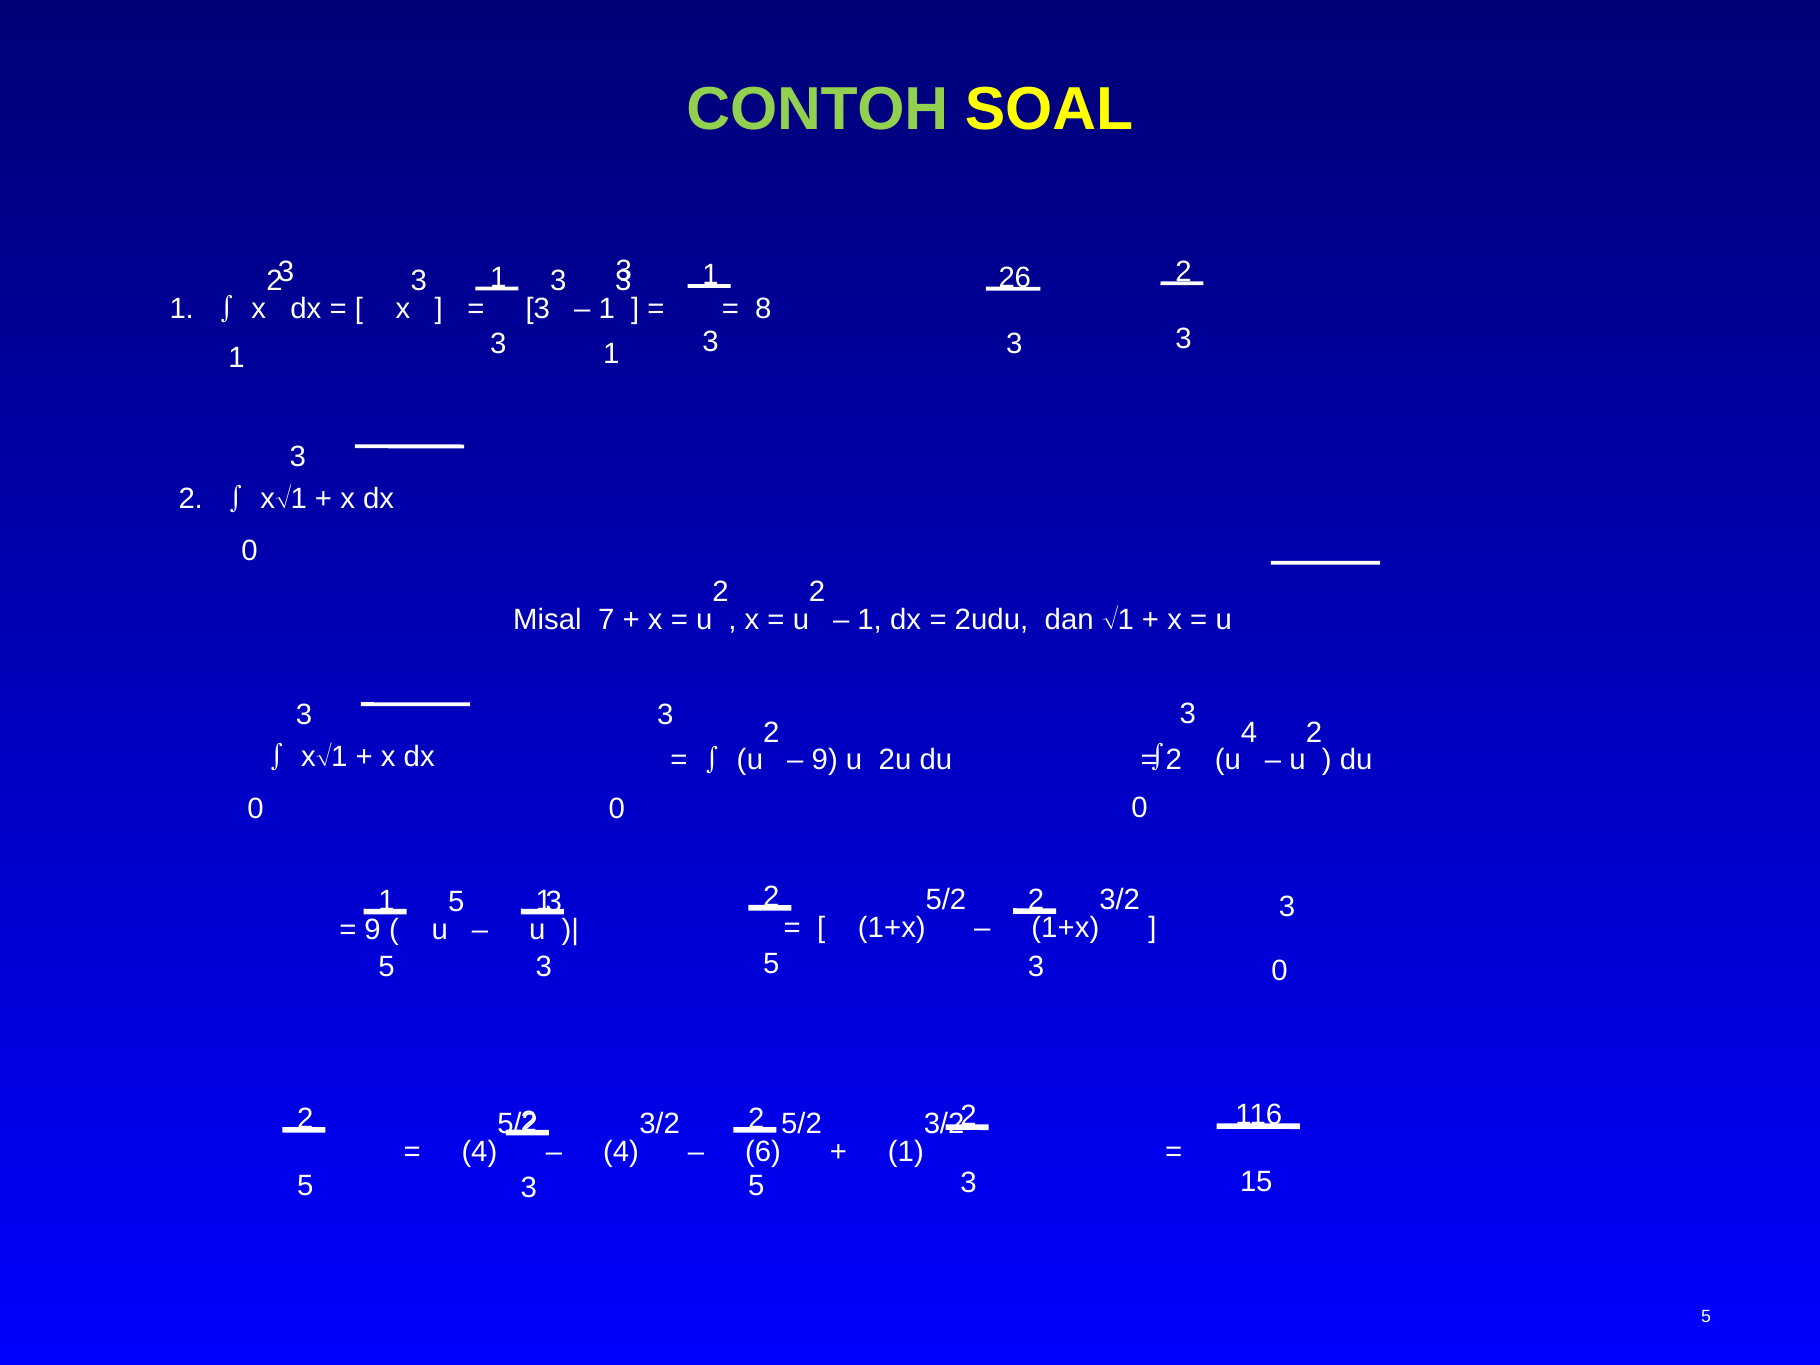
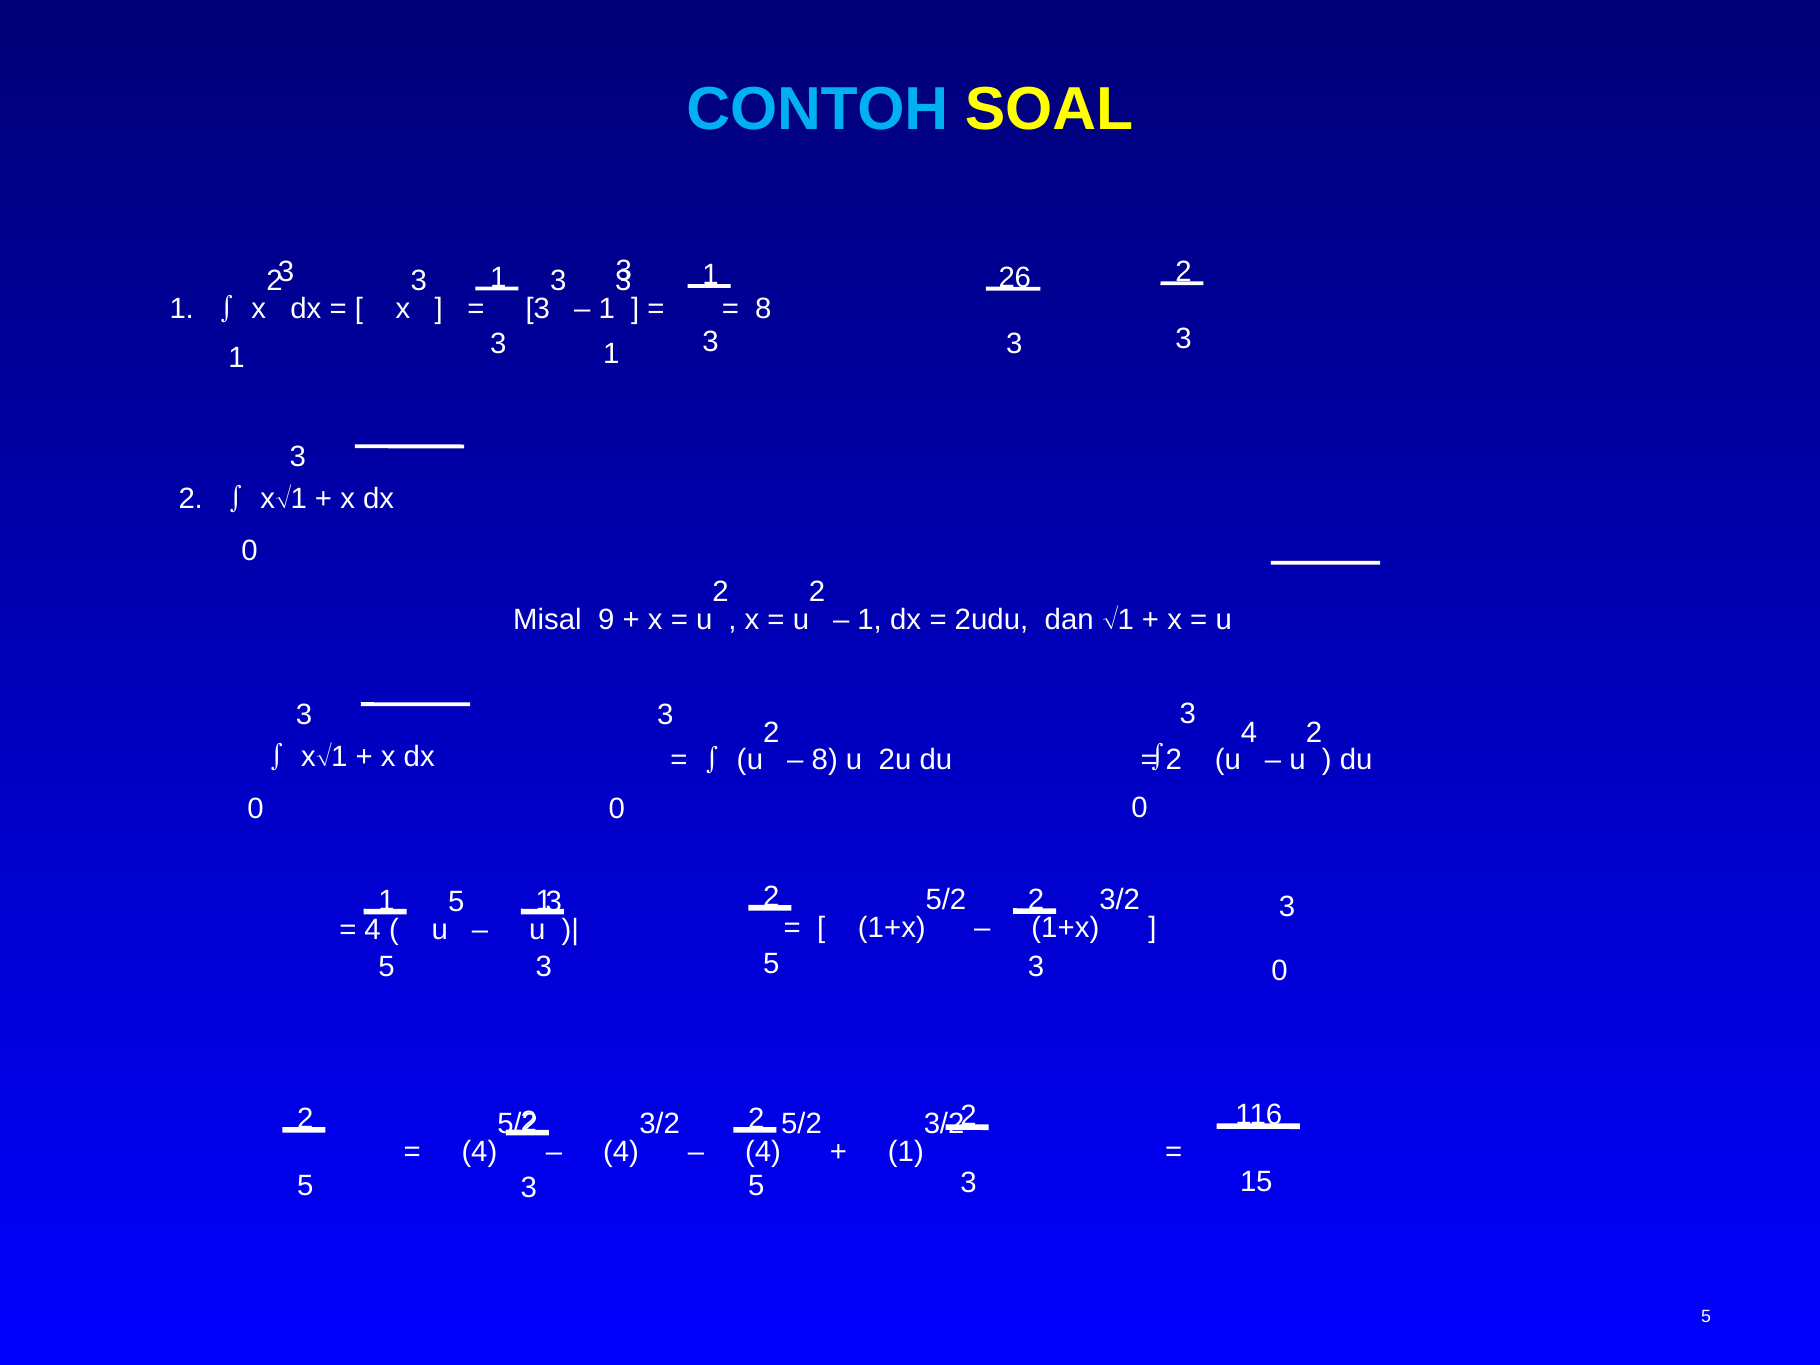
CONTOH colour: light green -> light blue (817, 110)
7: 7 -> 9 (606, 620)
9: 9 -> 8 (825, 760)
9: 9 -> 4 (373, 930)
6: 6 -> 4 (763, 1151)
